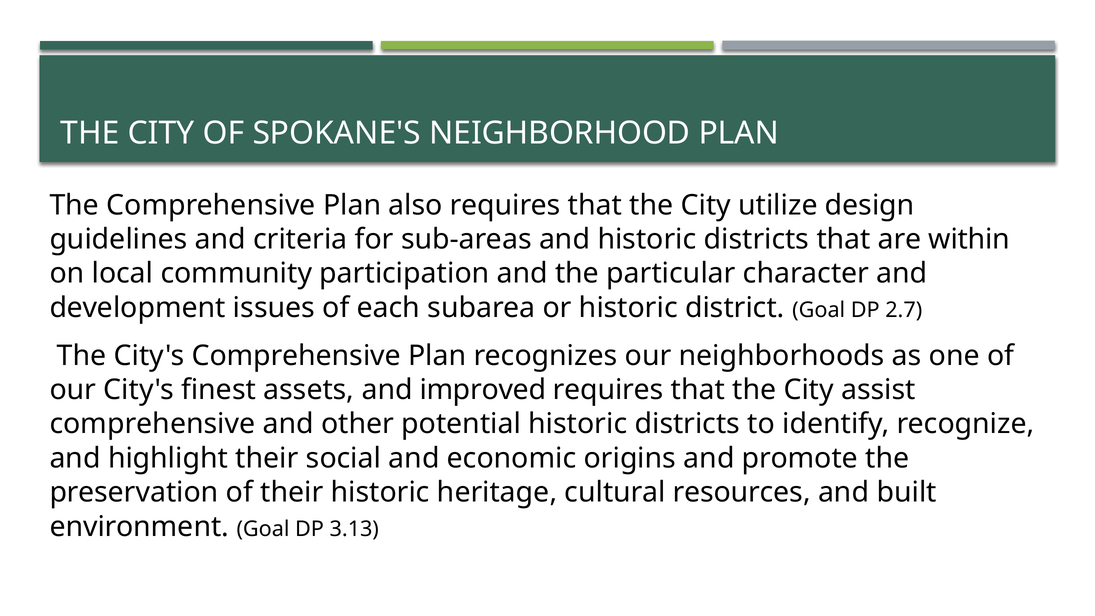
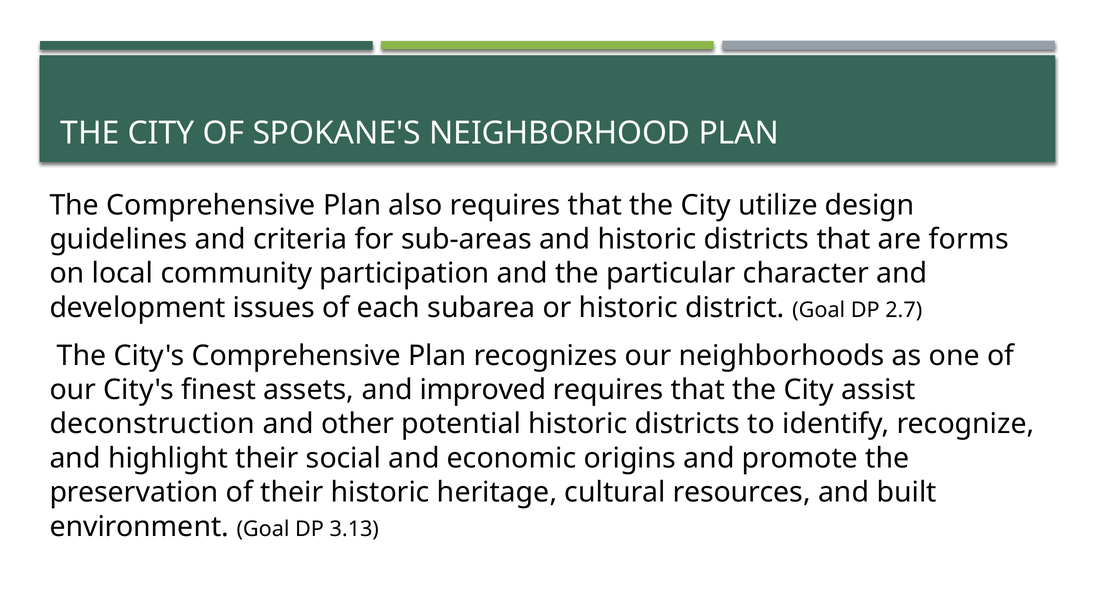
within: within -> forms (969, 239)
comprehensive: comprehensive -> deconstruction (152, 424)
